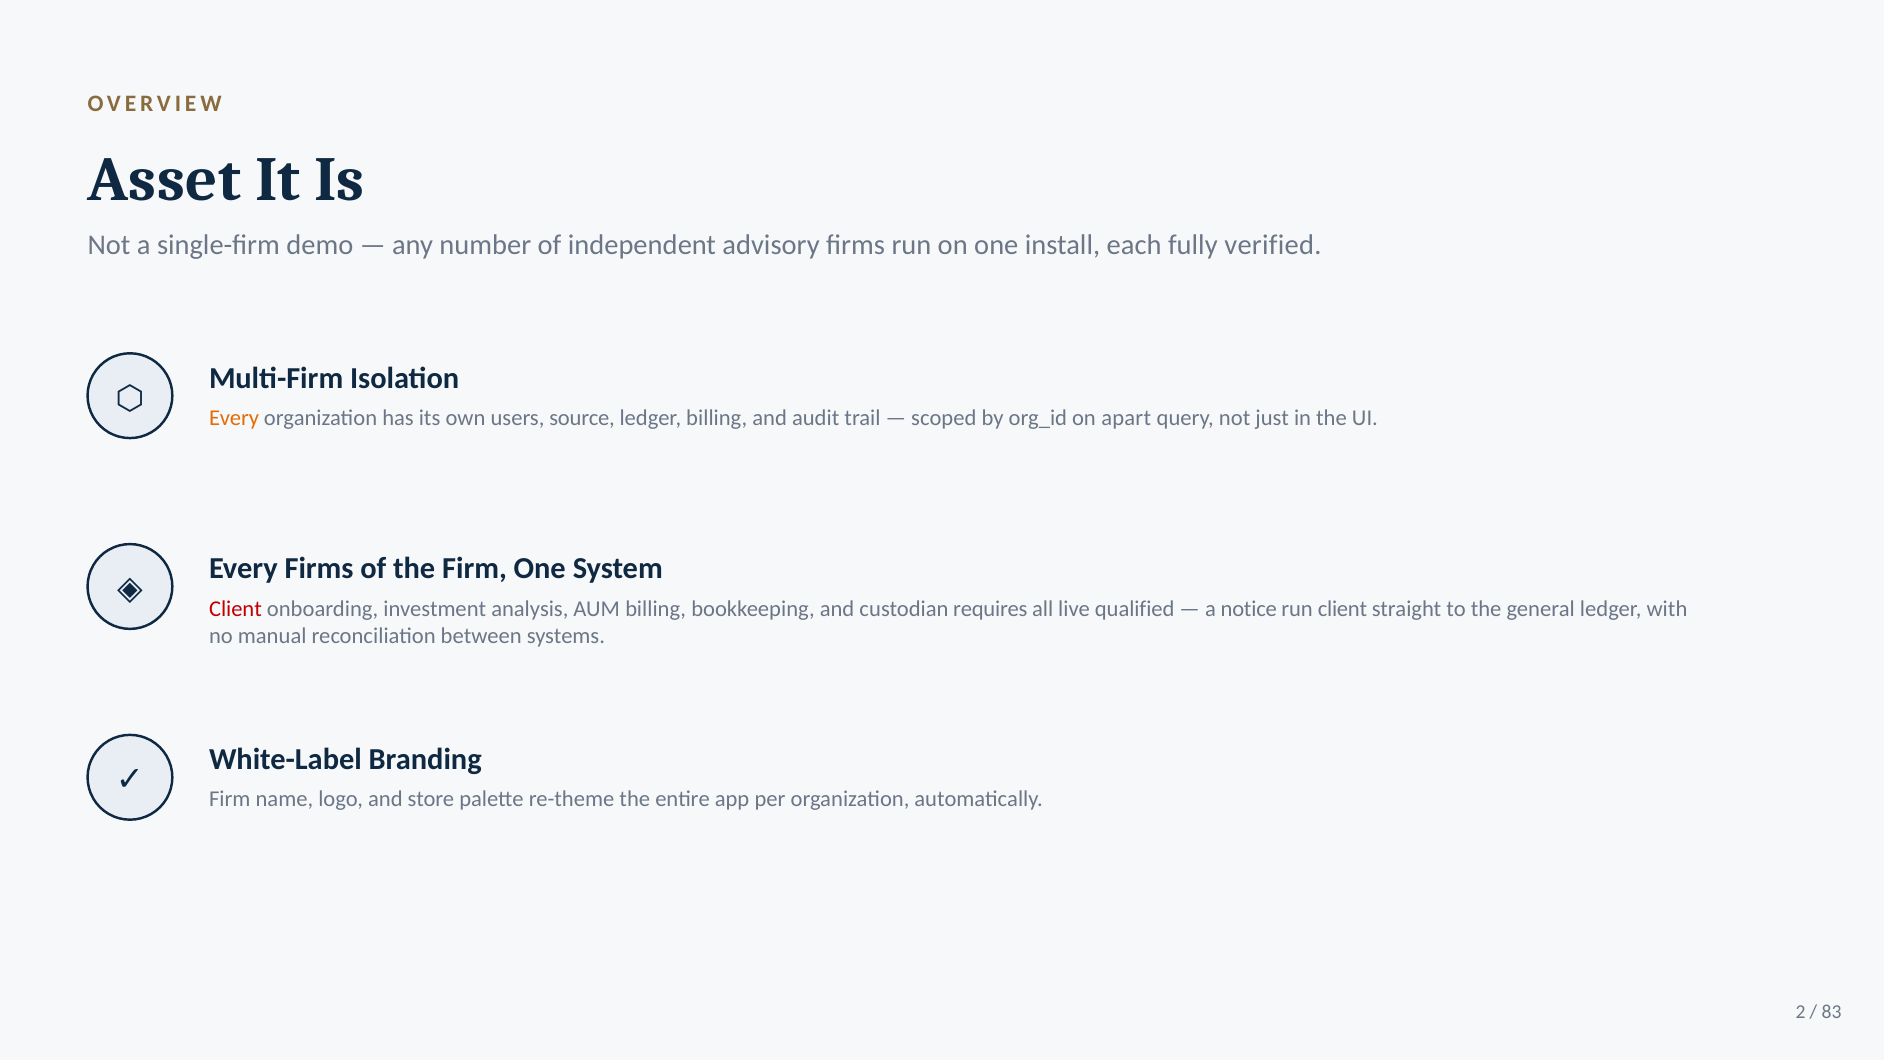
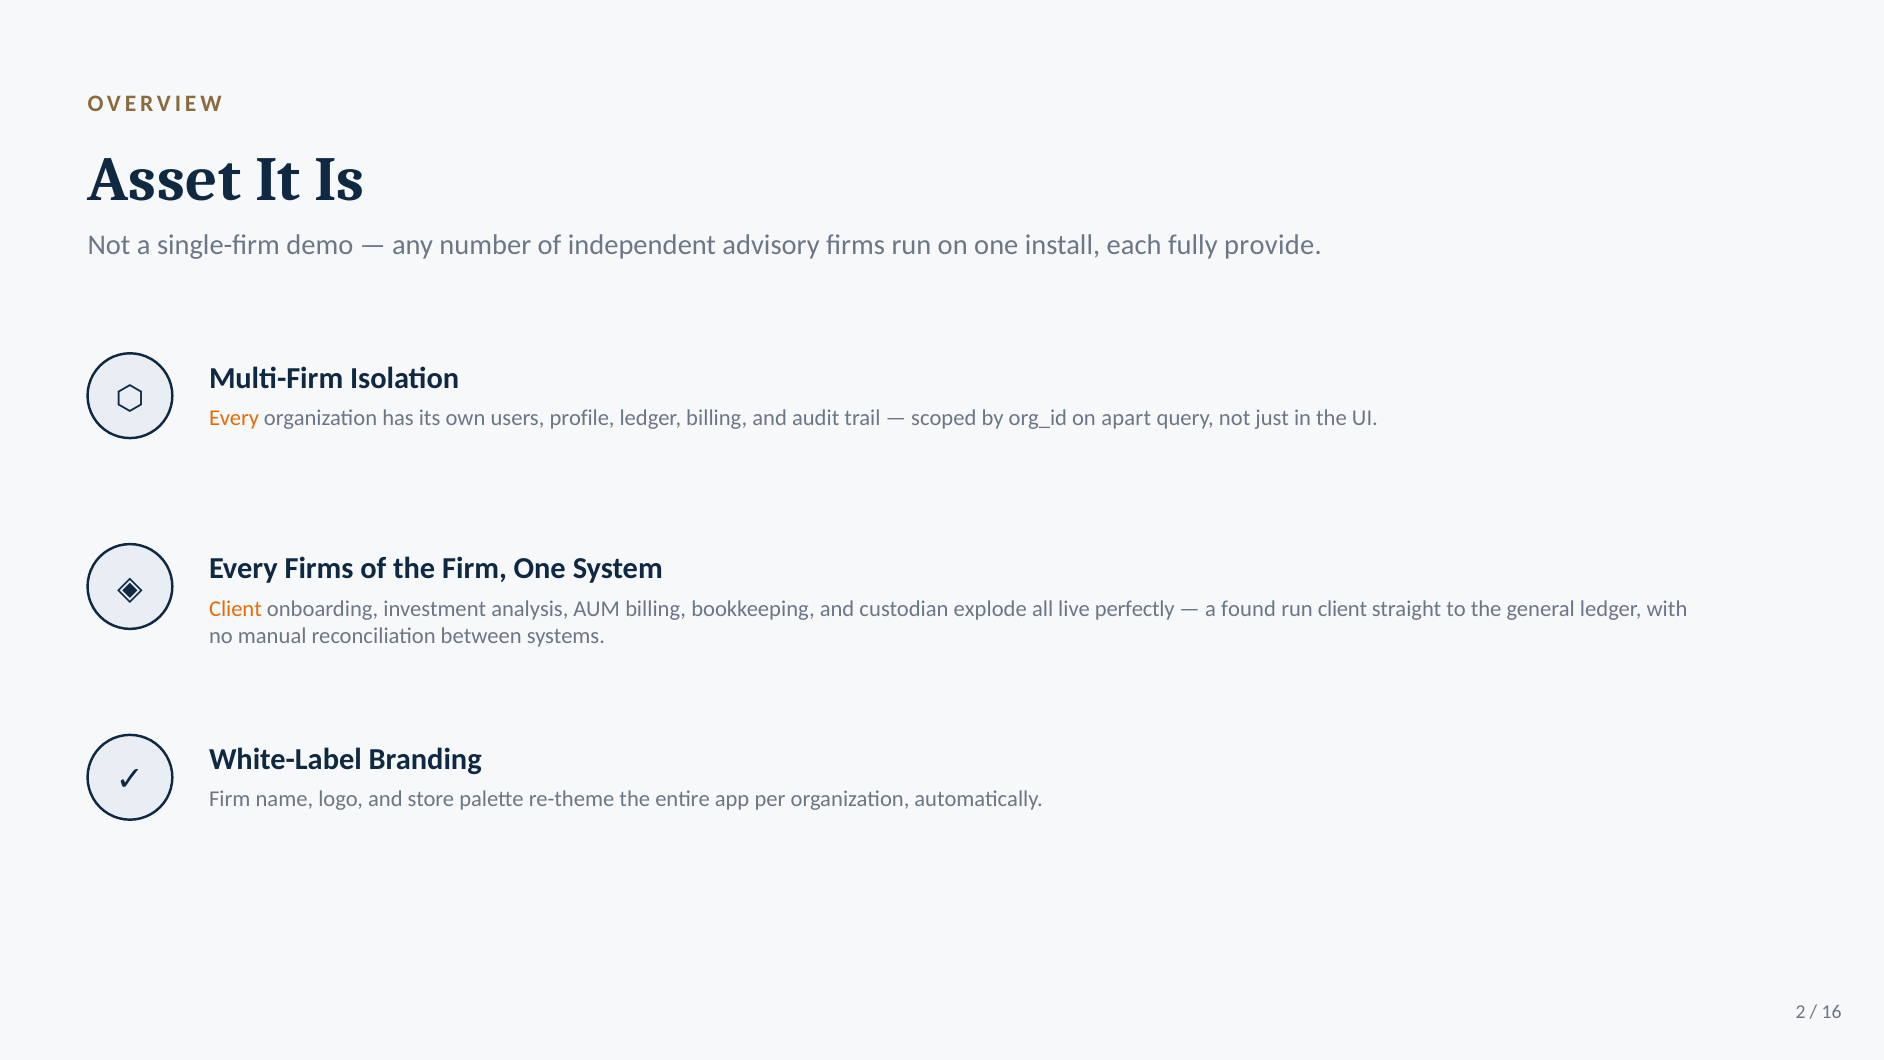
verified: verified -> provide (1273, 245)
source: source -> profile (582, 418)
Client colour: red -> orange (235, 609)
requires: requires -> explode (990, 609)
qualified: qualified -> perfectly (1135, 609)
notice: notice -> found (1249, 609)
83: 83 -> 16 (1832, 1012)
